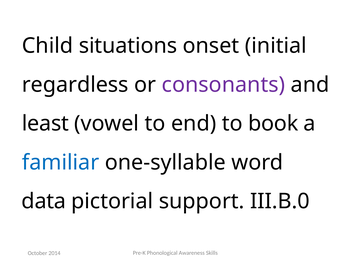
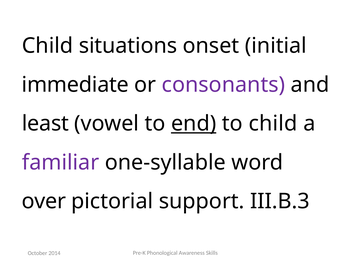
regardless: regardless -> immediate (75, 85)
end underline: none -> present (194, 123)
to book: book -> child (273, 123)
familiar colour: blue -> purple (61, 162)
data: data -> over (44, 201)
III.B.0: III.B.0 -> III.B.3 (280, 201)
